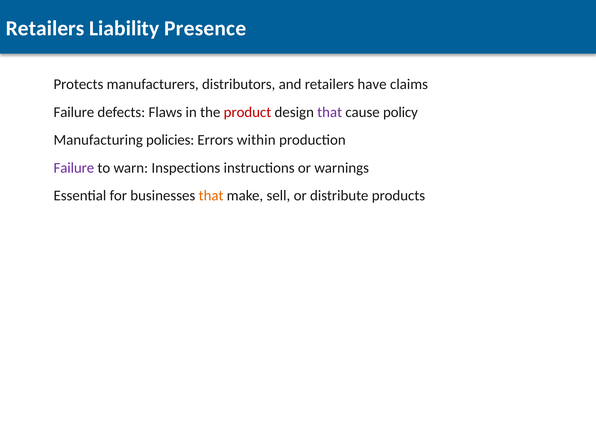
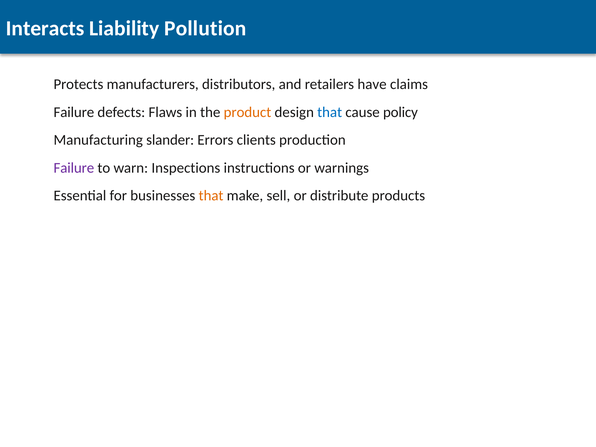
Retailers: Retailers -> Interacts (45, 28)
Presence: Presence -> Pollution (205, 28)
product colour: red -> orange (247, 112)
that colour: purple -> blue (330, 112)
policies: policies -> slander (170, 140)
within: within -> clients (256, 140)
